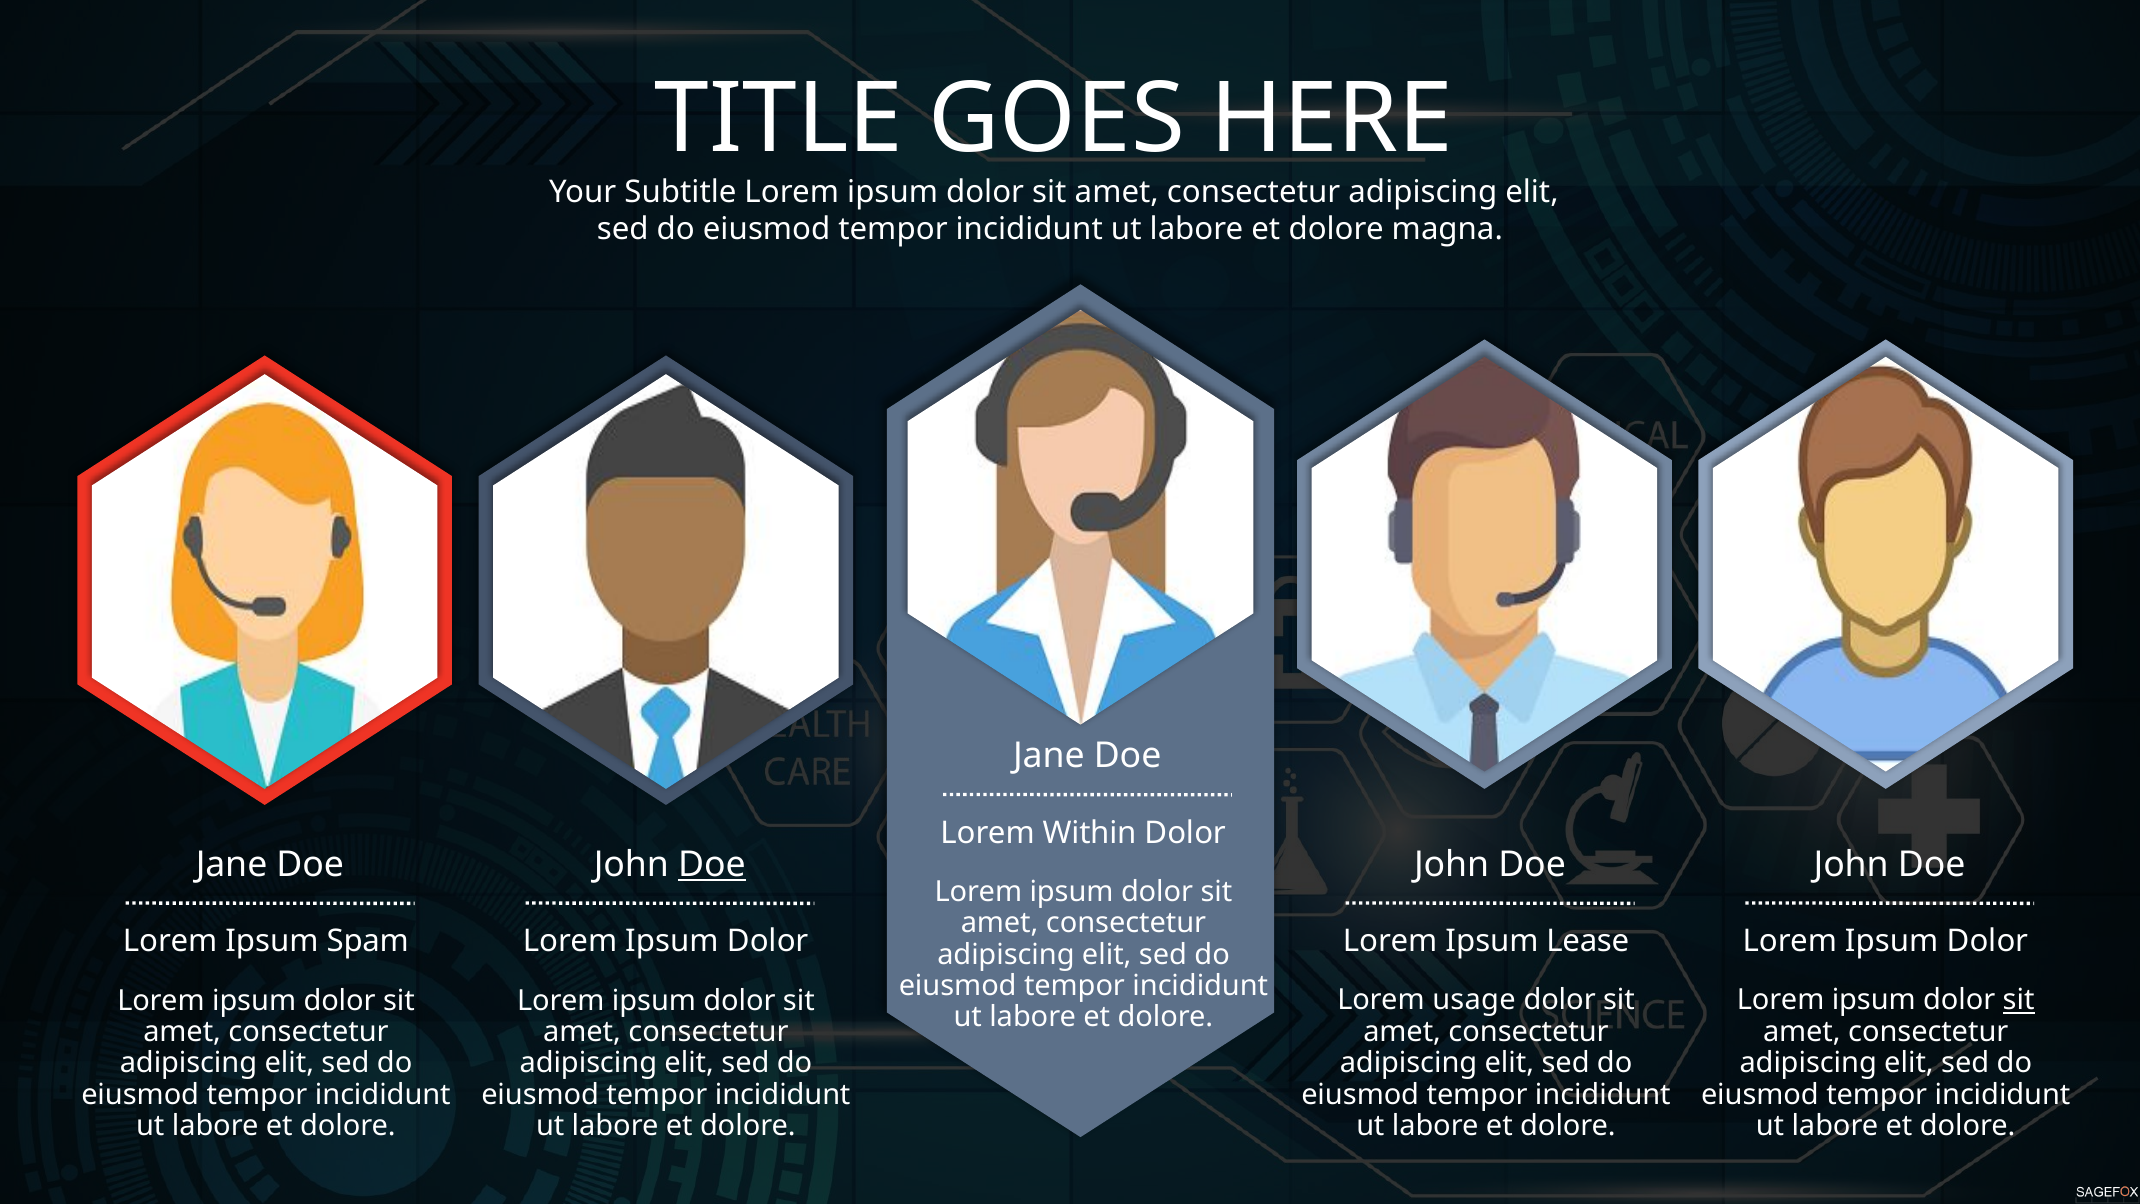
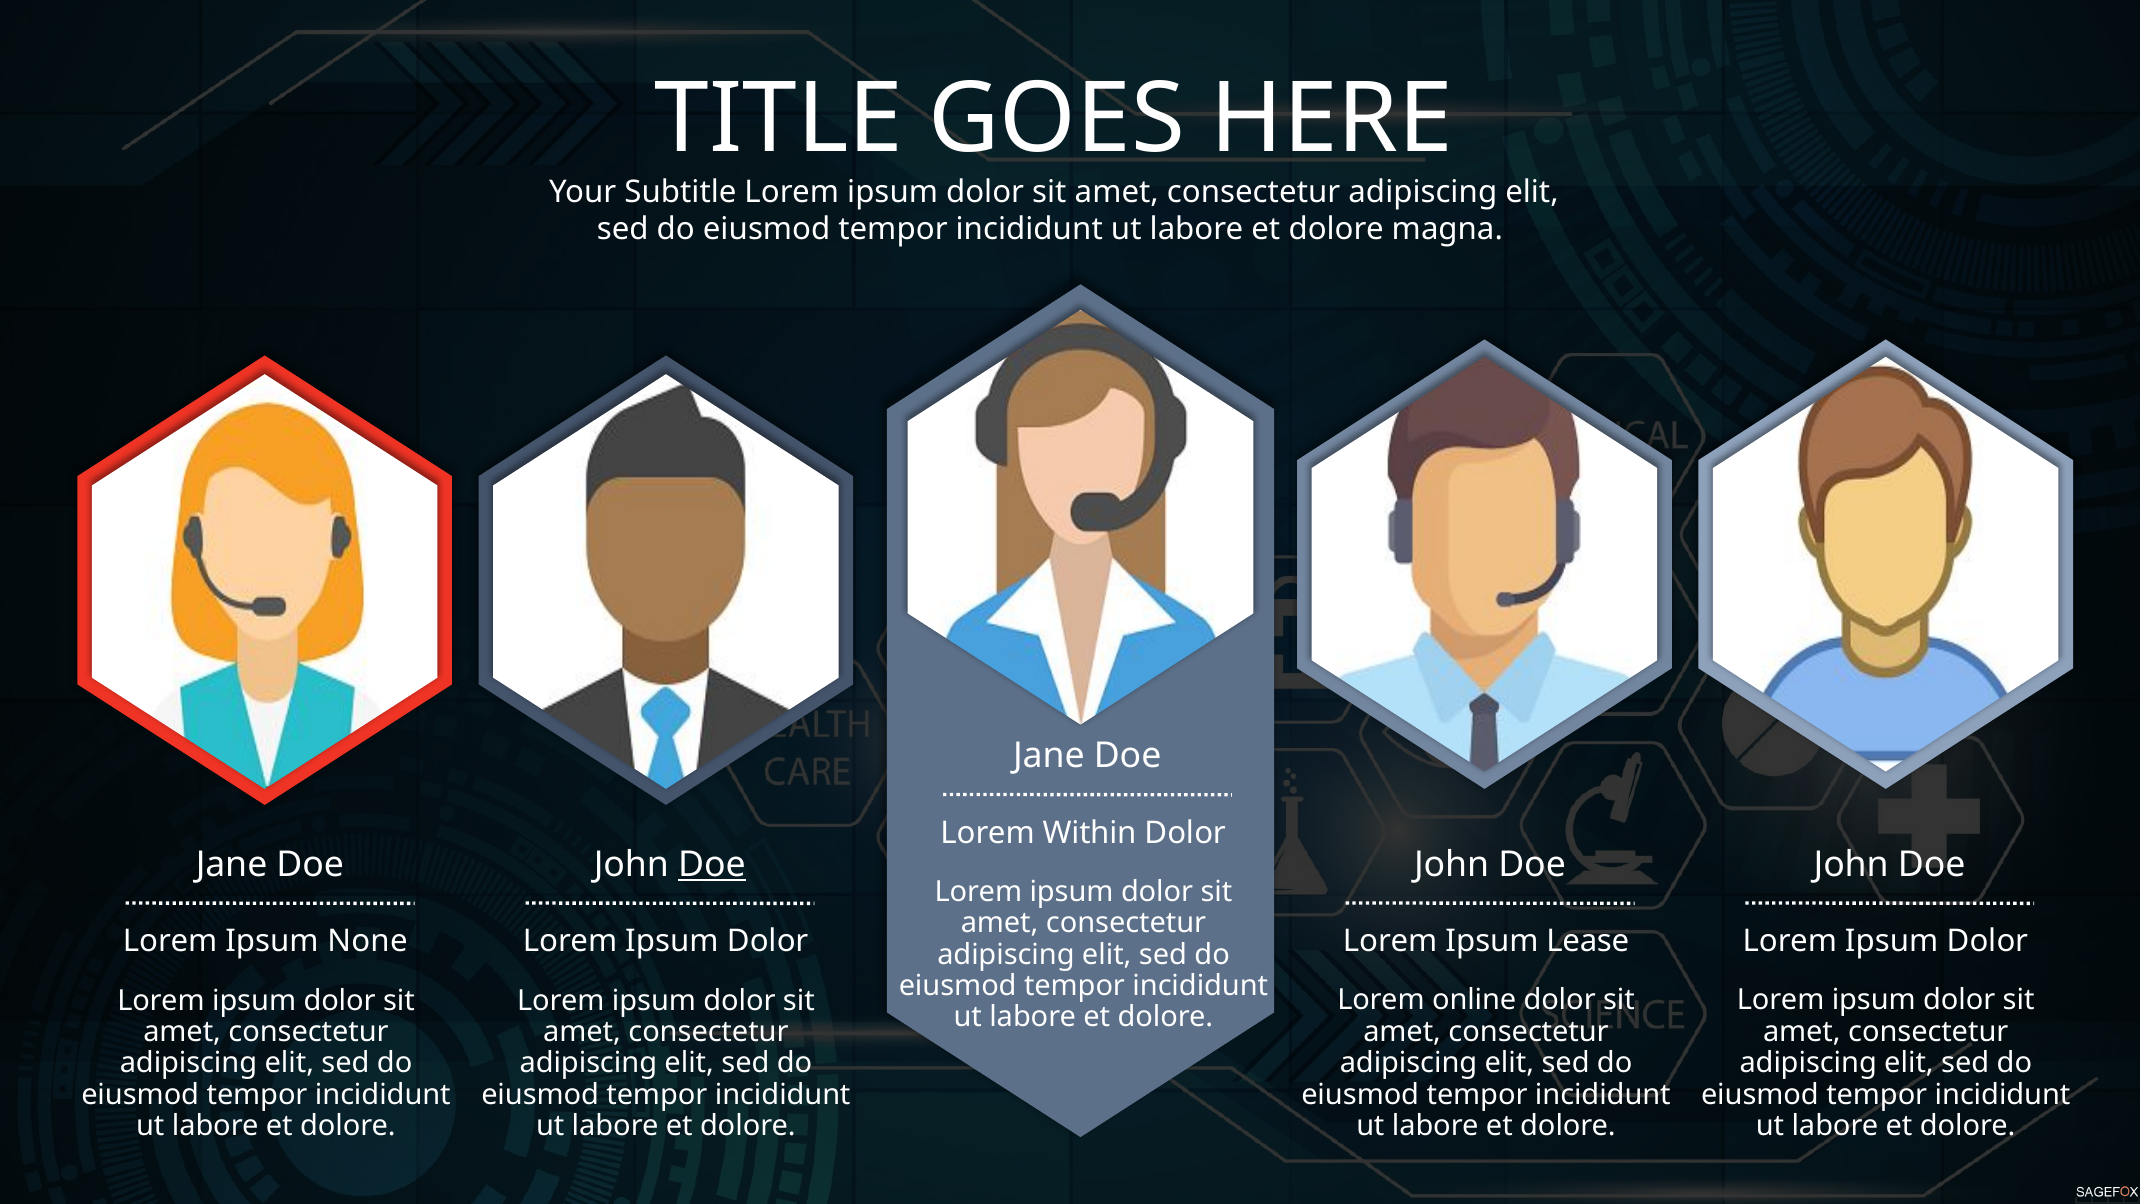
Spam: Spam -> None (367, 941)
usage: usage -> online (1474, 1000)
sit underline: present -> none (2019, 1000)
